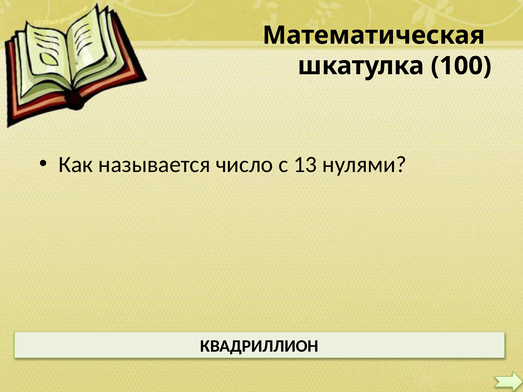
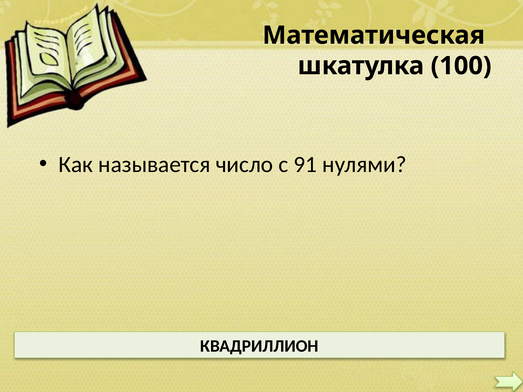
13: 13 -> 91 (305, 165)
